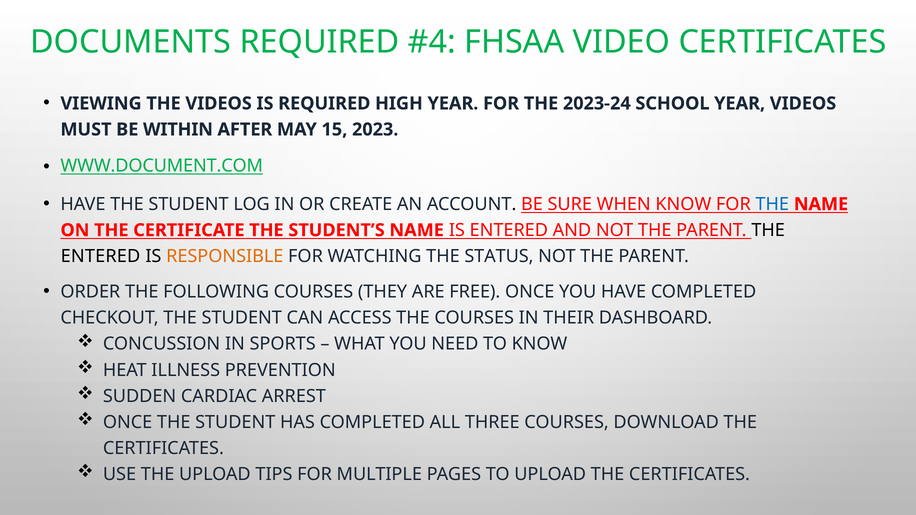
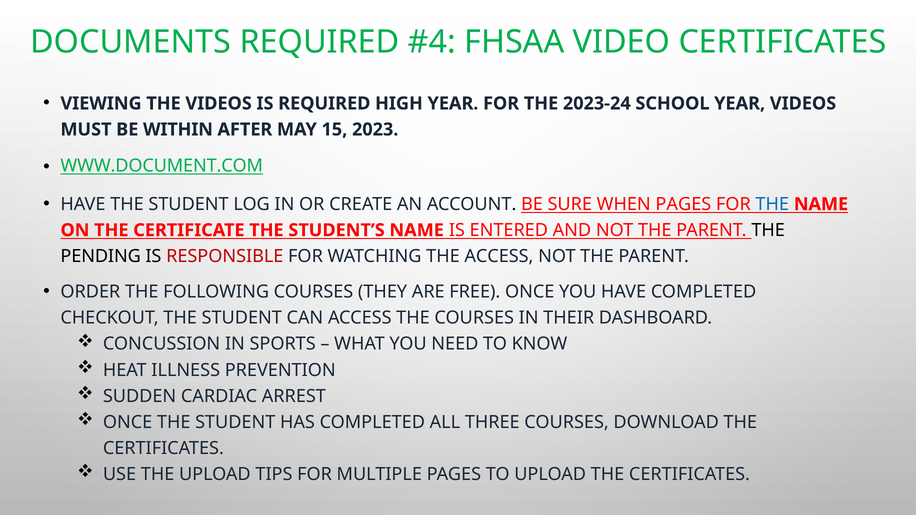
WHEN KNOW: KNOW -> PAGES (683, 204)
ENTERED: ENTERED -> PENDING (101, 256)
RESPONSIBLE colour: orange -> red (225, 256)
THE STATUS: STATUS -> ACCESS (499, 256)
